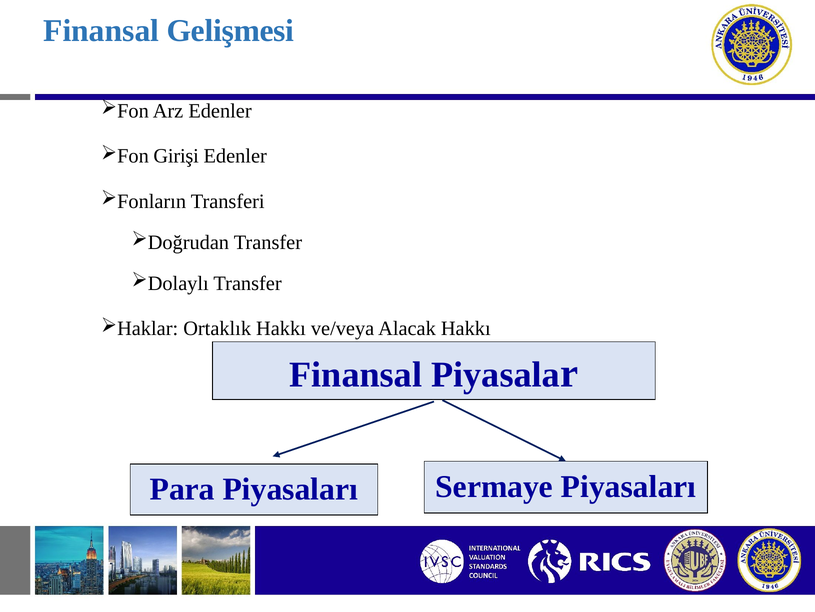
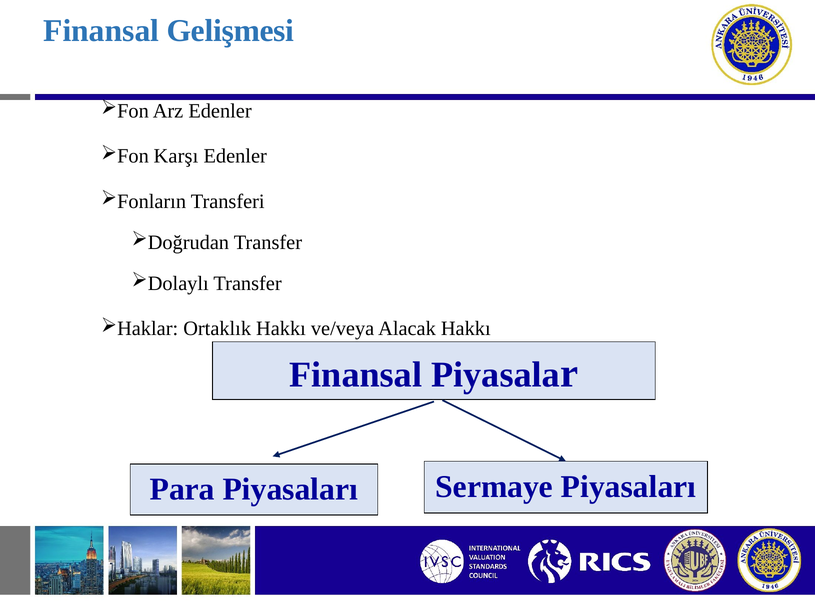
Girişi: Girişi -> Karşı (176, 156)
